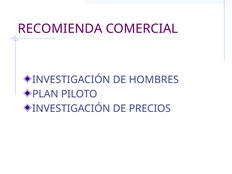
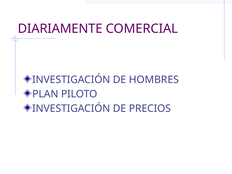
RECOMIENDA: RECOMIENDA -> DIARIAMENTE (60, 29)
